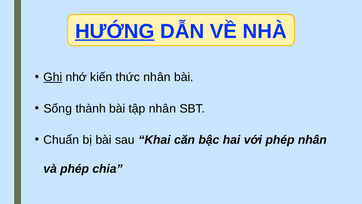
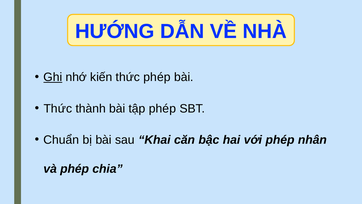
HƯỚNG underline: present -> none (115, 31)
thức nhân: nhân -> phép (157, 77)
Sống: Sống -> Thức (58, 108)
tập nhân: nhân -> phép (162, 108)
